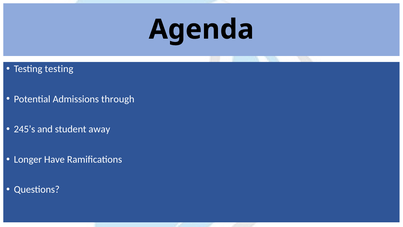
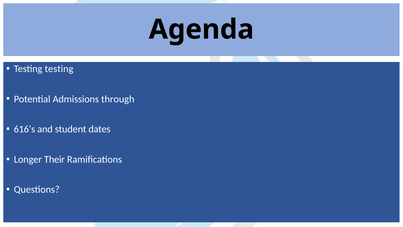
245’s: 245’s -> 616’s (24, 129)
away: away -> dates (99, 129)
Have: Have -> Their (54, 159)
